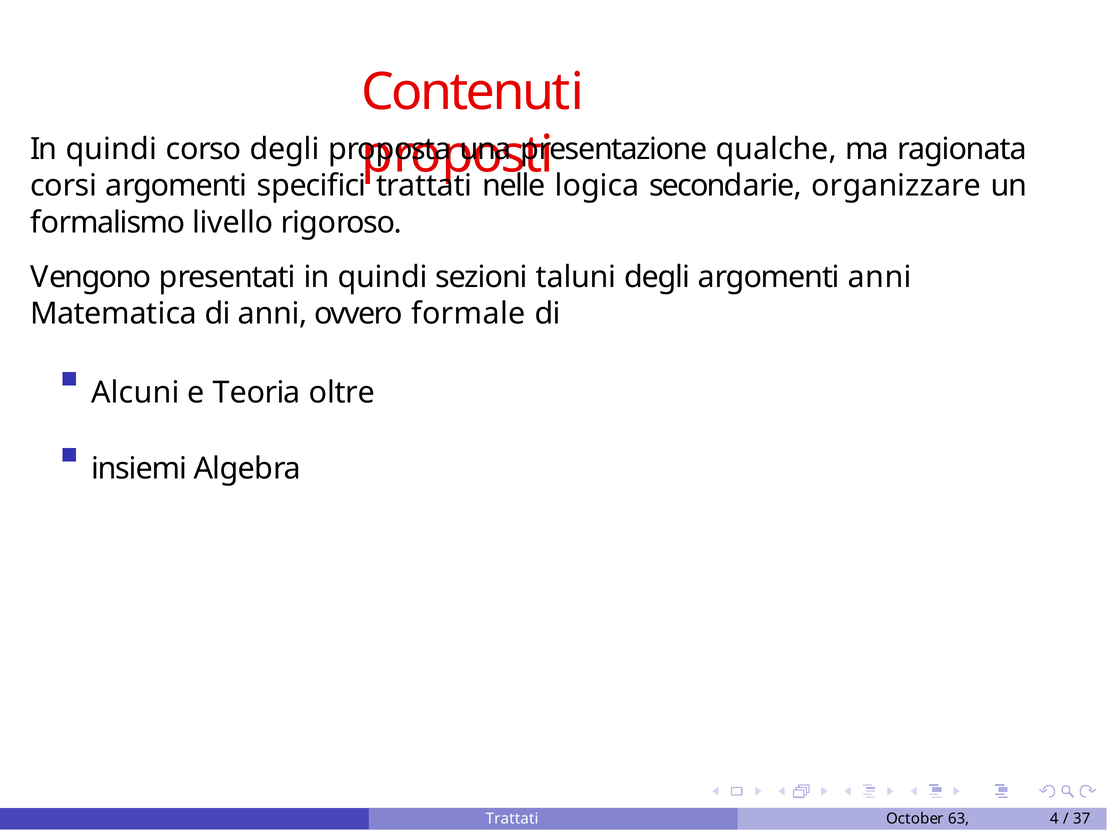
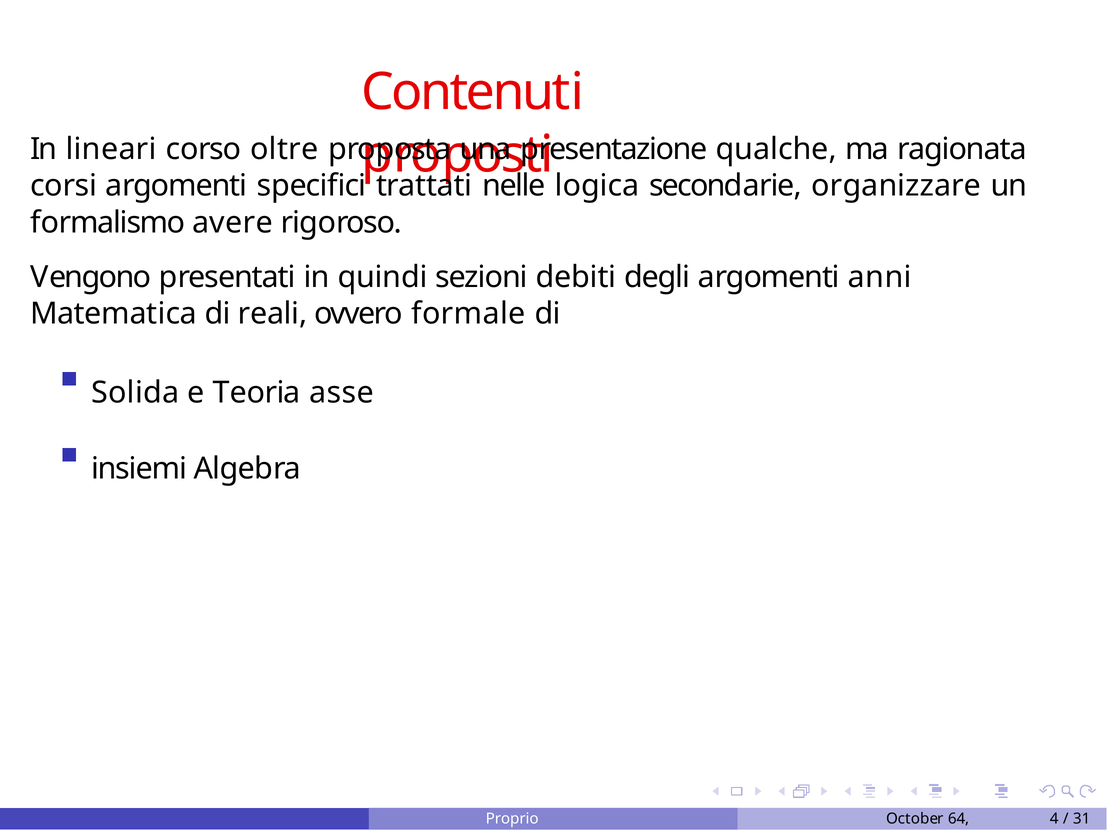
quindi: quindi -> lineari (111, 149)
corso degli: degli -> oltre (284, 149)
livello: livello -> avere (232, 223)
taluni: taluni -> debiti (576, 277)
di anni: anni -> reali (273, 314)
Alcuni: Alcuni -> Solida (135, 393)
oltre: oltre -> asse (342, 393)
Trattati: Trattati -> Proprio (512, 819)
63: 63 -> 64 (959, 819)
37: 37 -> 31 (1082, 819)
